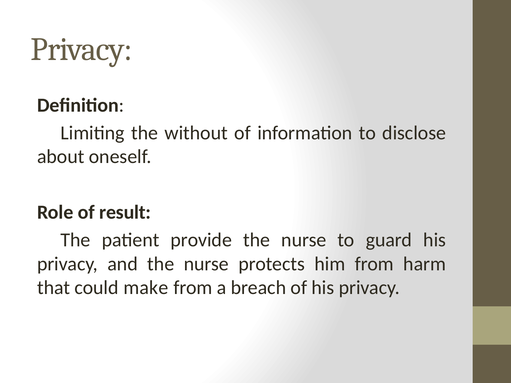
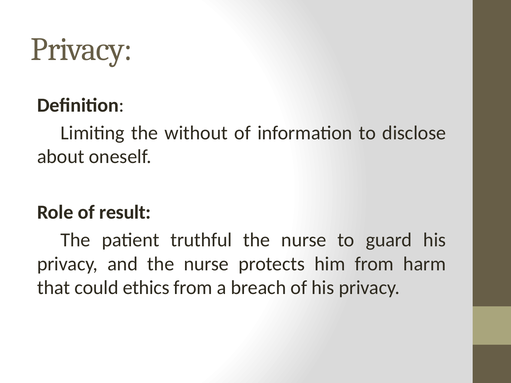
provide: provide -> truthful (201, 240)
make: make -> ethics (146, 288)
